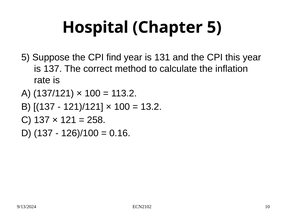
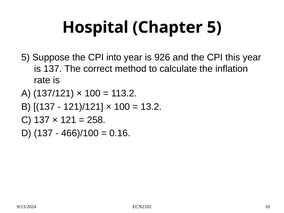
find: find -> into (114, 57)
131: 131 -> 926 (162, 57)
126)/100: 126)/100 -> 466)/100 (80, 133)
